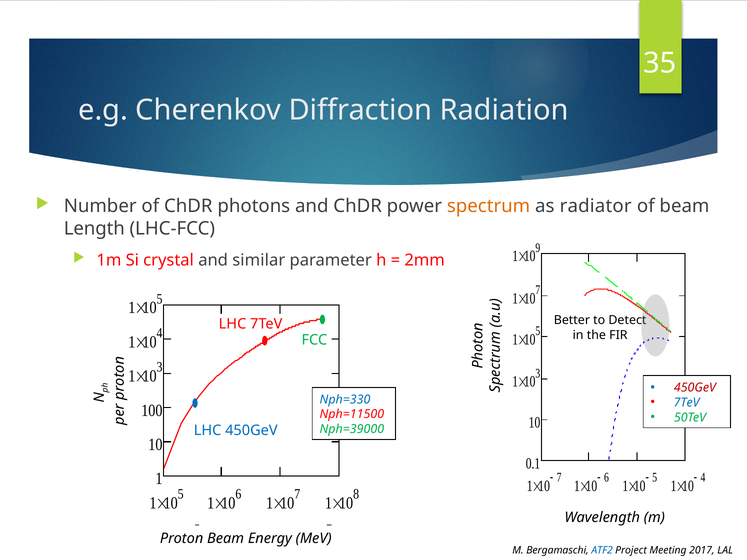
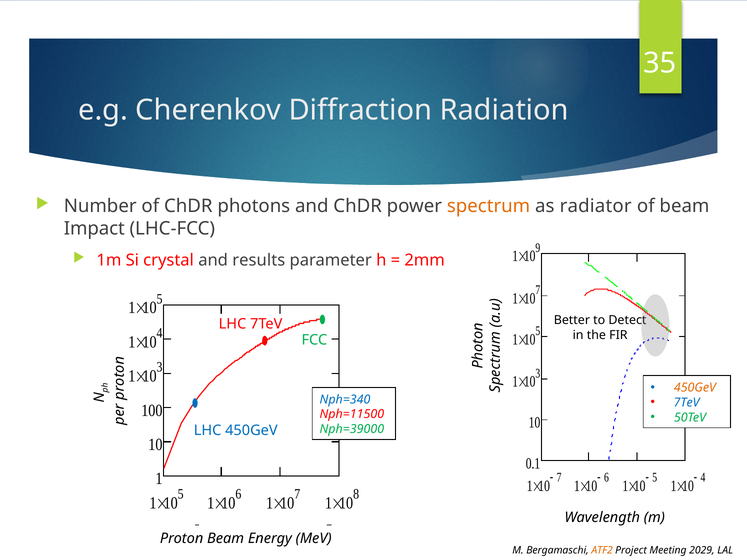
Length: Length -> Impact (94, 229)
similar: similar -> results (259, 260)
450GeV colour: red -> orange (695, 388)
Nph=330: Nph=330 -> Nph=340 (345, 400)
ATF2 colour: blue -> orange (602, 551)
2017: 2017 -> 2029 (702, 551)
